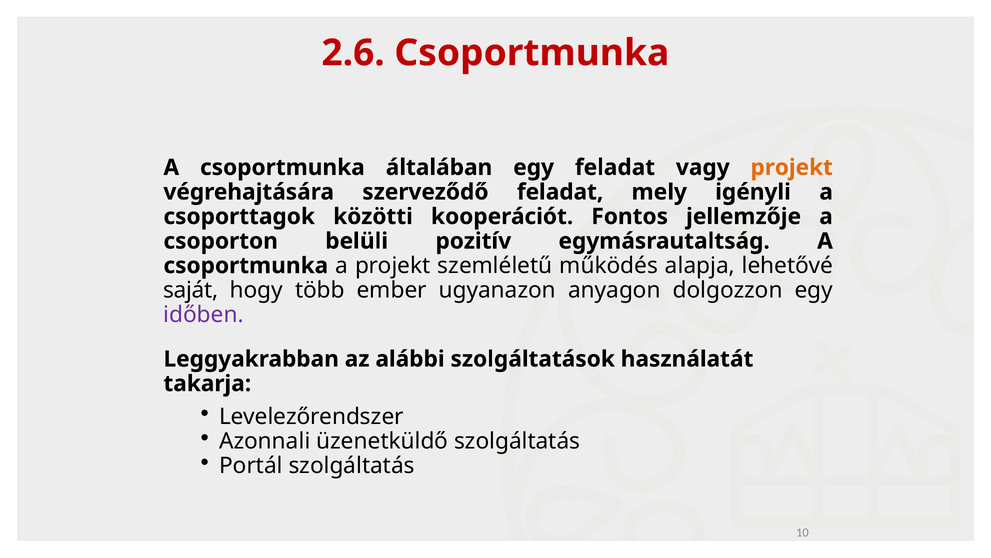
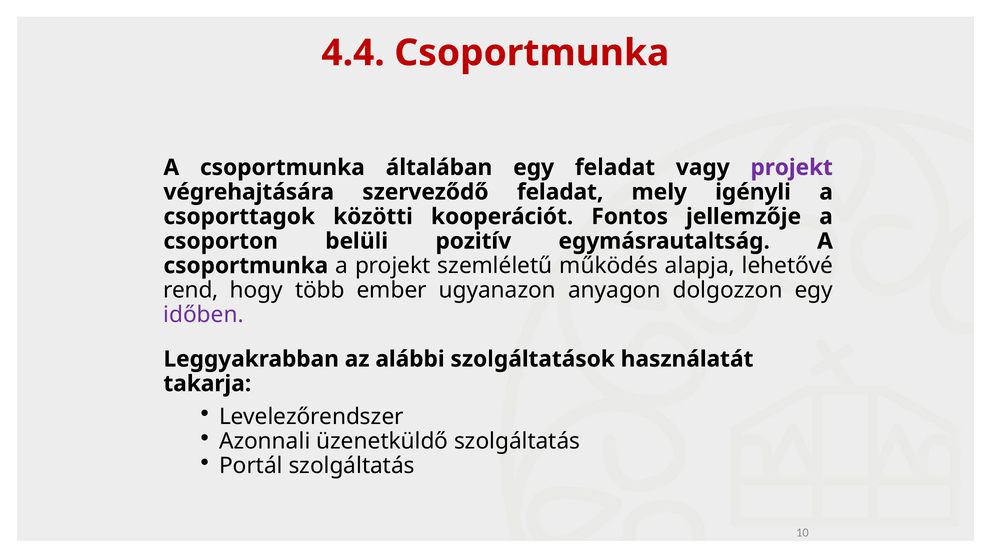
2.6: 2.6 -> 4.4 (353, 53)
projekt colour: orange -> purple (792, 167)
saját: saját -> rend (191, 290)
